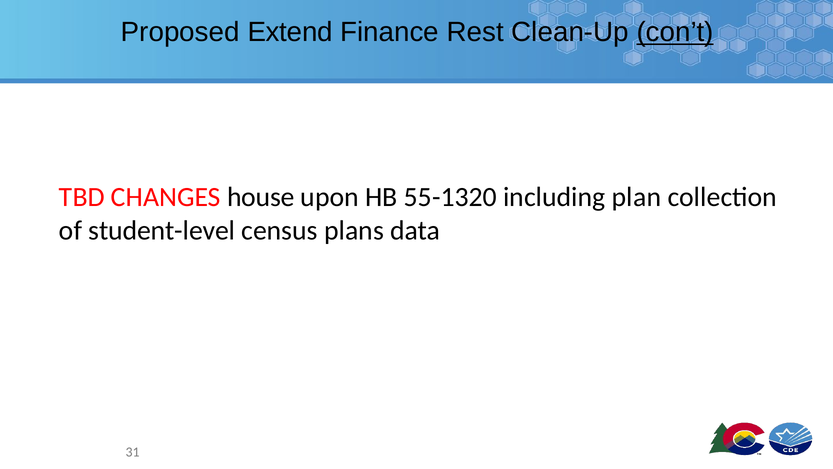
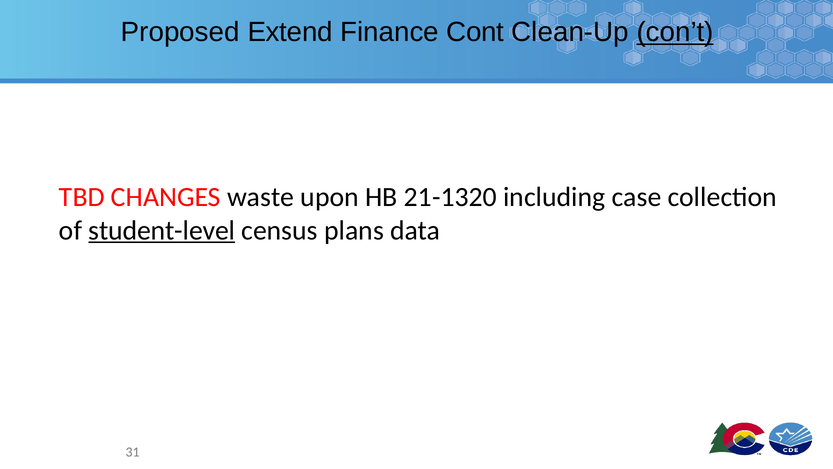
Rest: Rest -> Cont (475, 32)
house: house -> waste (261, 197)
55-1320: 55-1320 -> 21-1320 (450, 197)
plan: plan -> case (637, 197)
student-level underline: none -> present (162, 230)
